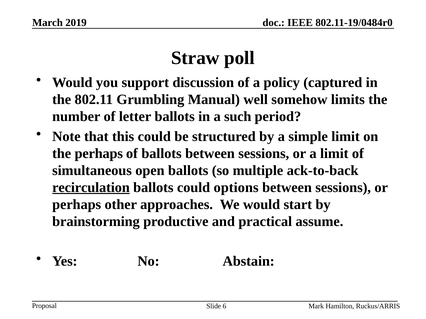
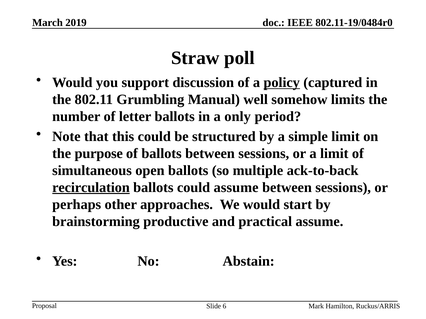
policy underline: none -> present (282, 83)
such: such -> only (238, 117)
the perhaps: perhaps -> purpose (99, 154)
could options: options -> assume (236, 188)
